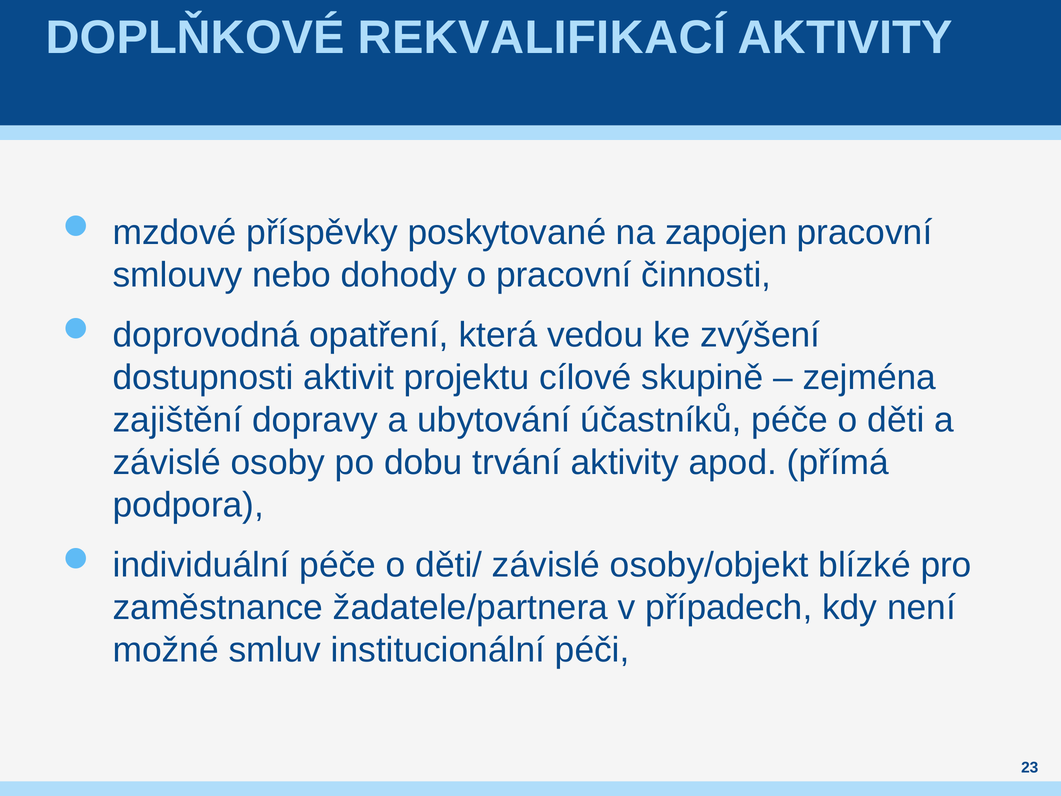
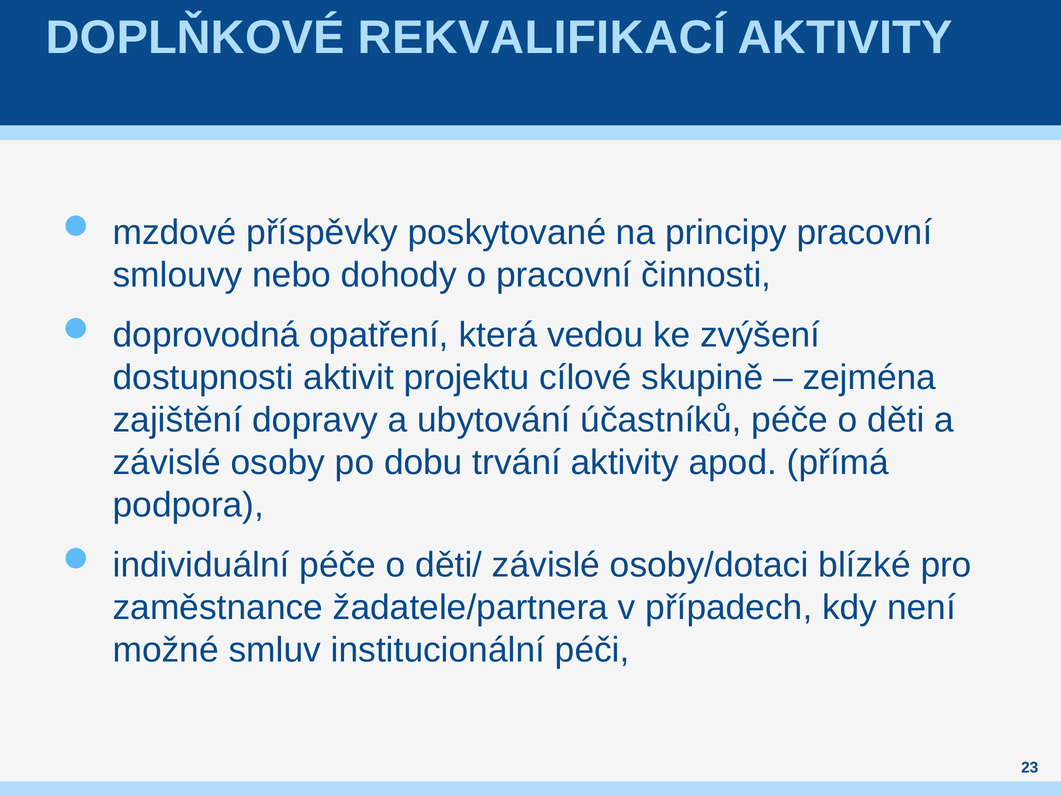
zapojen: zapojen -> principy (726, 233)
osoby/objekt: osoby/objekt -> osoby/dotaci (709, 565)
